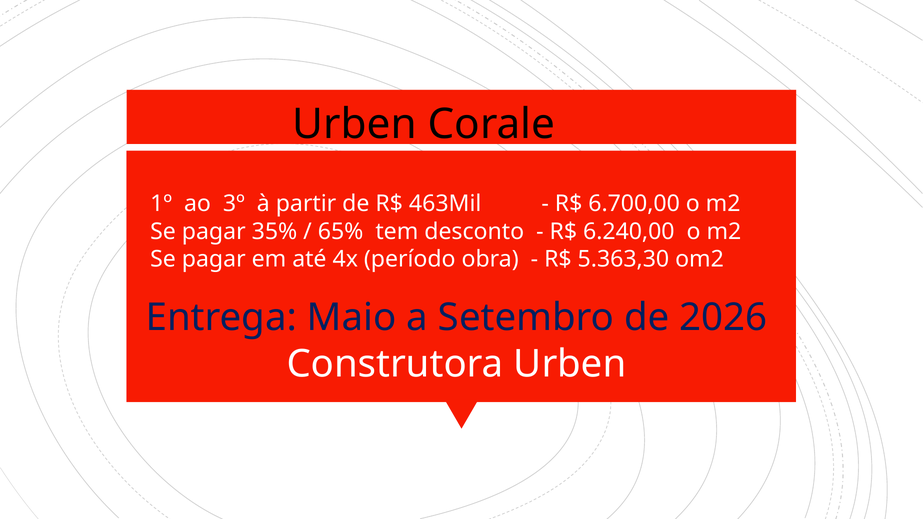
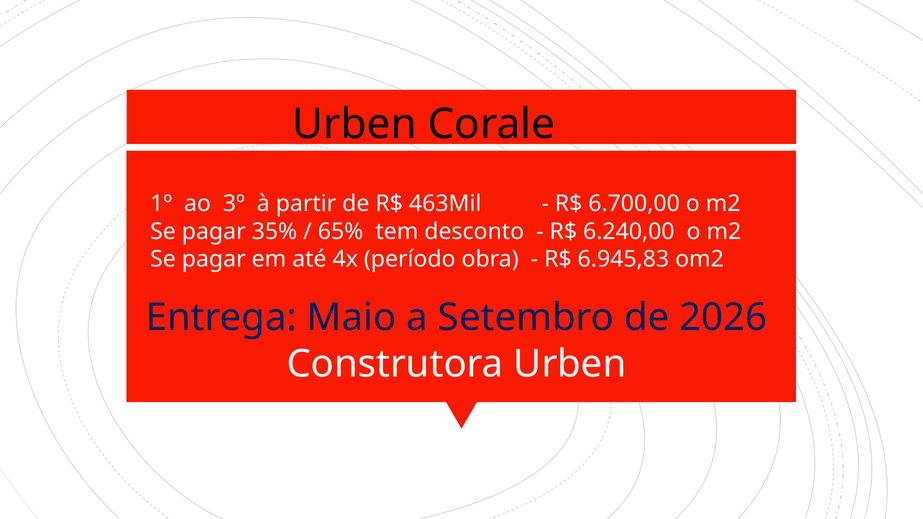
5.363,30: 5.363,30 -> 6.945,83 (623, 259)
